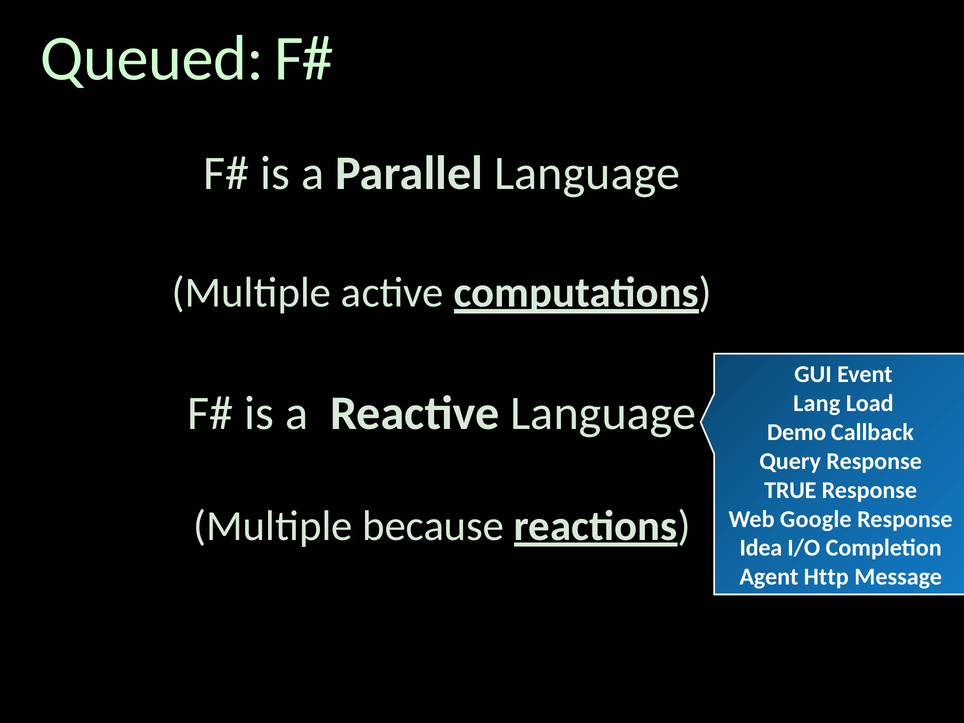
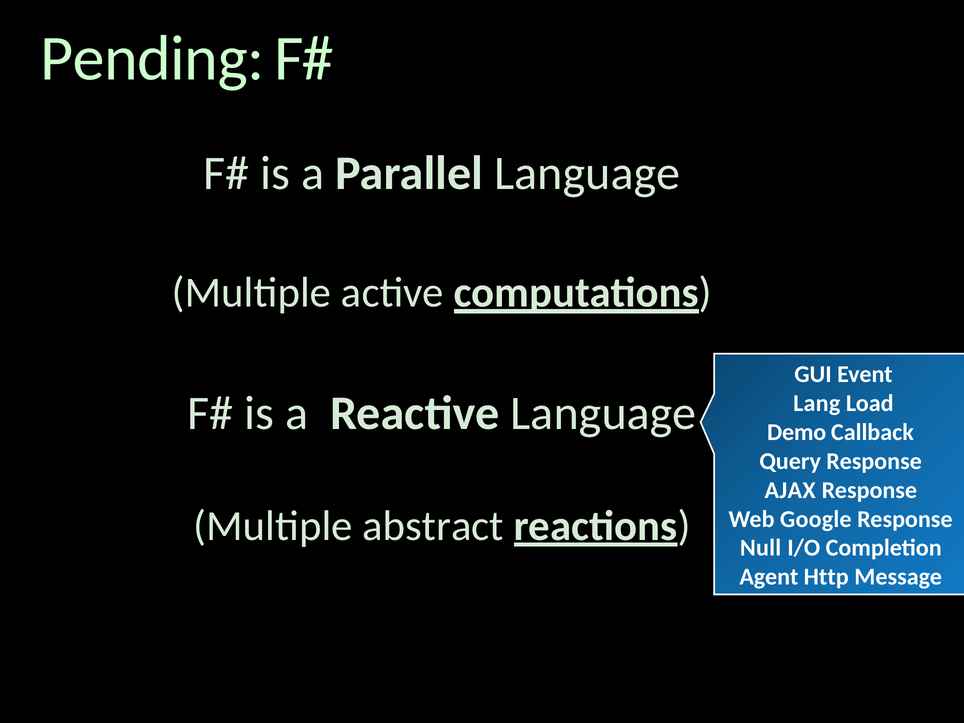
Queued: Queued -> Pending (152, 59)
TRUE: TRUE -> AJAX (790, 490)
because: because -> abstract (433, 526)
Idea: Idea -> Null (761, 548)
